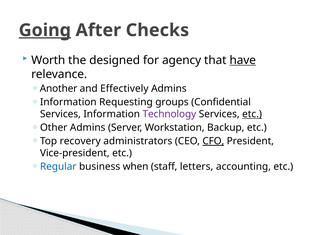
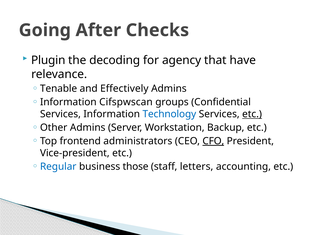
Going underline: present -> none (45, 30)
Worth: Worth -> Plugin (48, 60)
designed: designed -> decoding (115, 60)
have underline: present -> none (243, 60)
Another: Another -> Tenable (59, 89)
Requesting: Requesting -> Cifspwscan (126, 102)
Technology colour: purple -> blue (169, 114)
recovery: recovery -> frontend (80, 141)
when: when -> those (136, 166)
